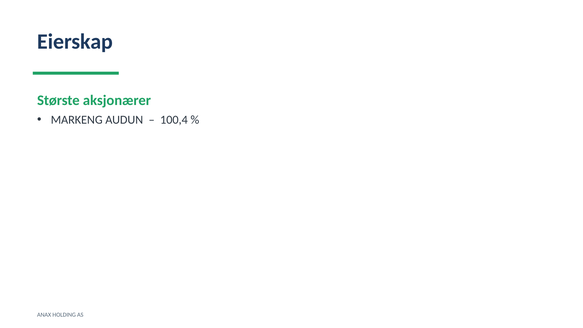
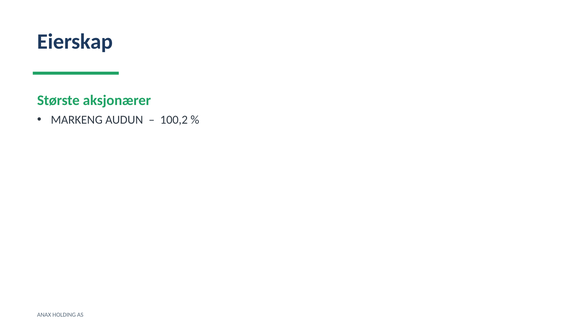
100,4: 100,4 -> 100,2 (174, 120)
